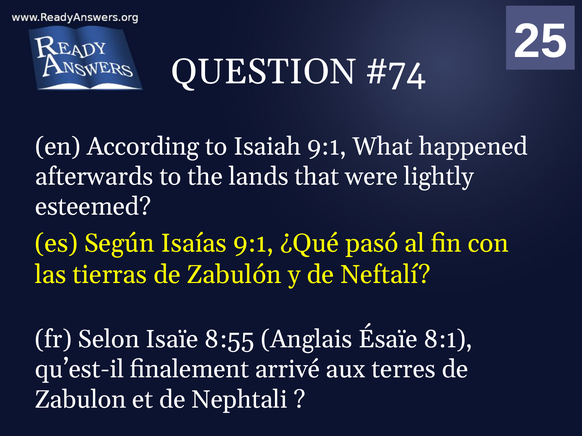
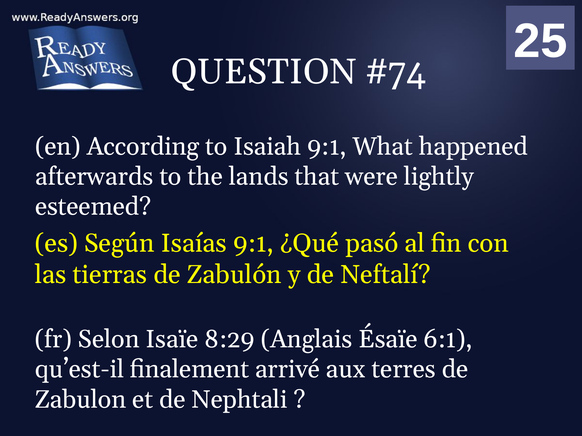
8:55: 8:55 -> 8:29 (229, 340)
8:1: 8:1 -> 6:1 (448, 340)
